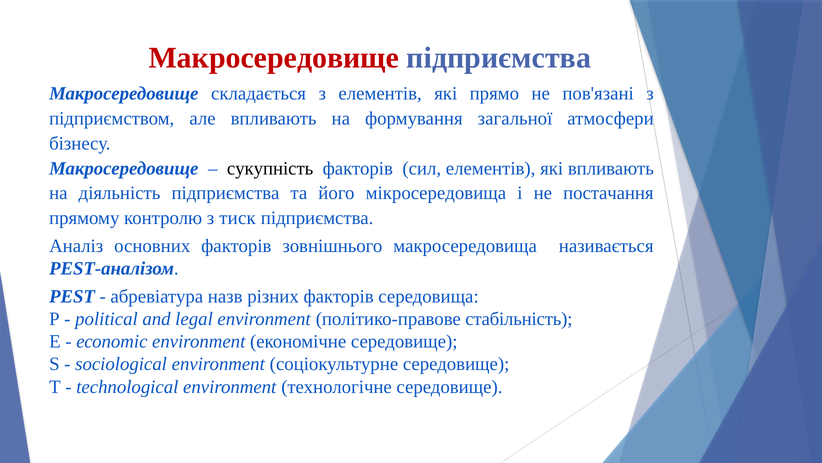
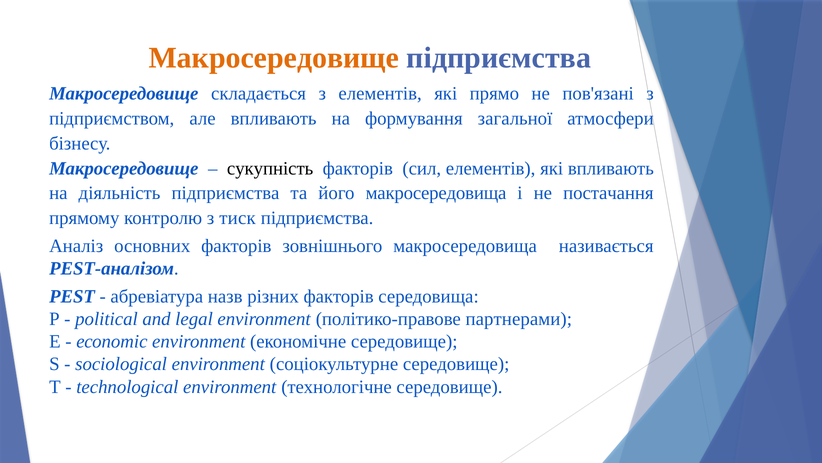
Макросередовище colour: red -> orange (274, 58)
його мікросередовища: мікросередовища -> макросередовища (436, 193)
стабільність: стабільність -> партнерами (519, 319)
